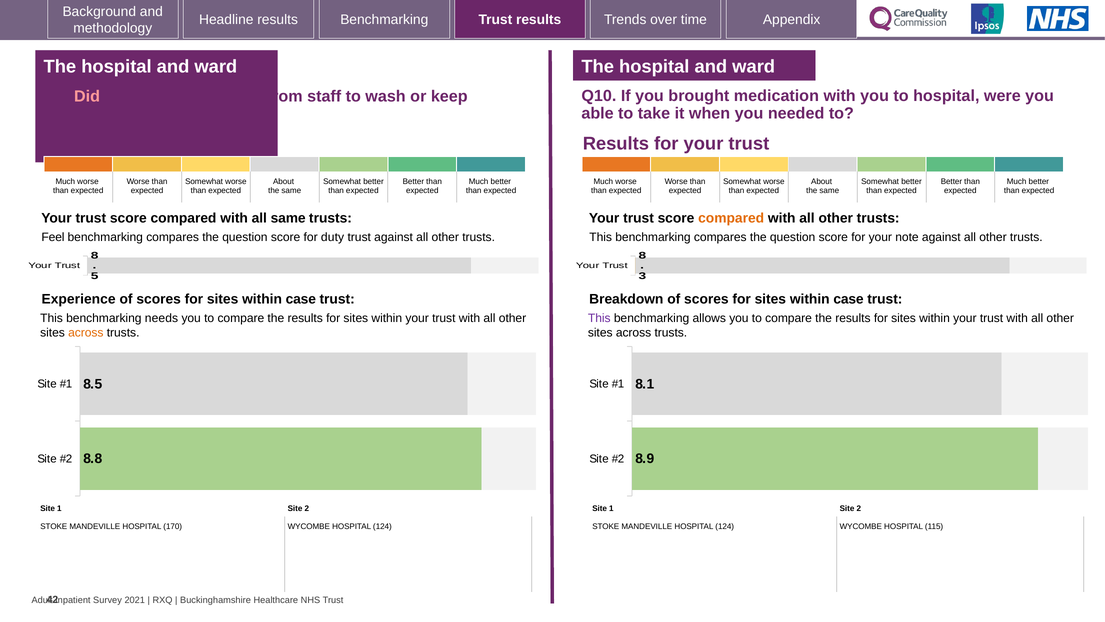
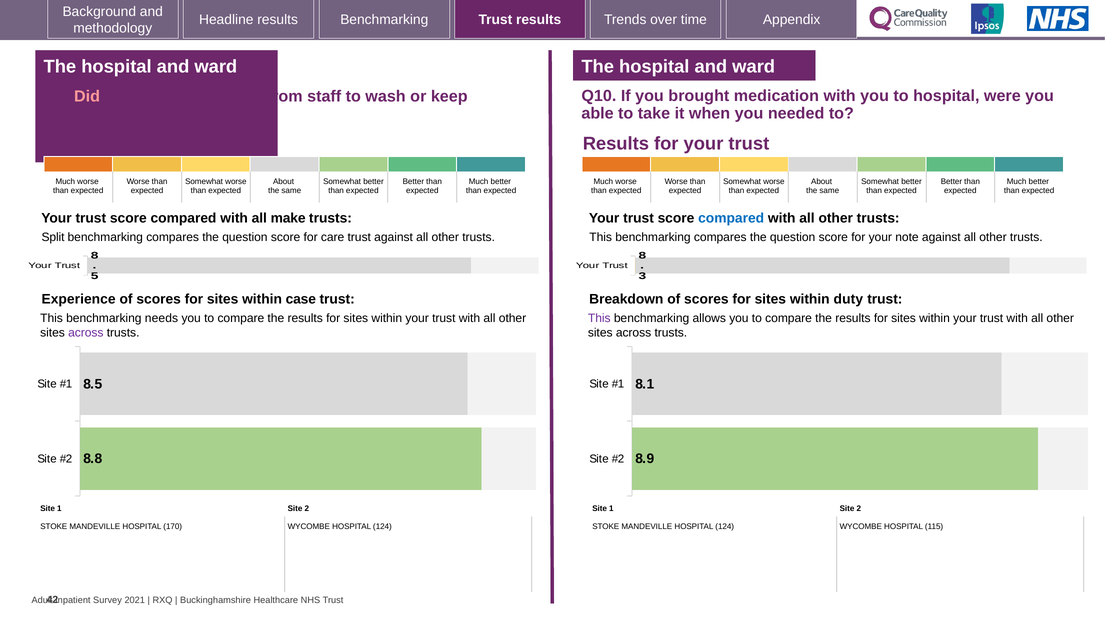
all same: same -> make (288, 218)
compared colour: orange -> blue (731, 218)
Feel: Feel -> Split (53, 237)
duty: duty -> care (333, 237)
case: case -> duty (848, 299)
across colour: orange -> purple (86, 332)
